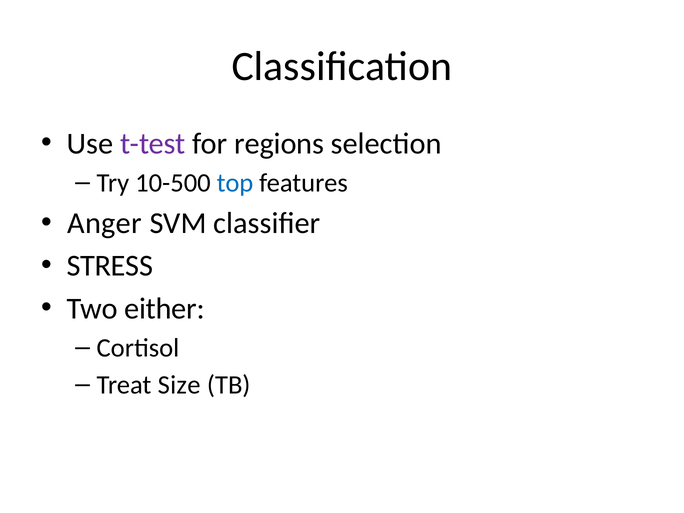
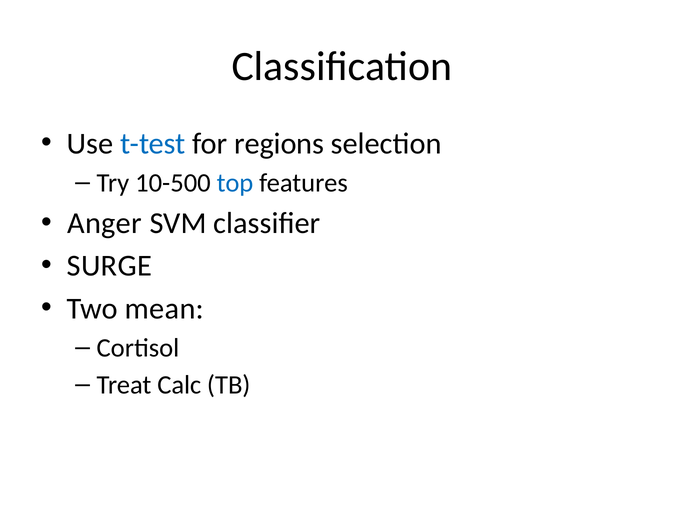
t-test colour: purple -> blue (153, 143)
STRESS: STRESS -> SURGE (109, 266)
either: either -> mean (164, 308)
Size: Size -> Calc (179, 385)
